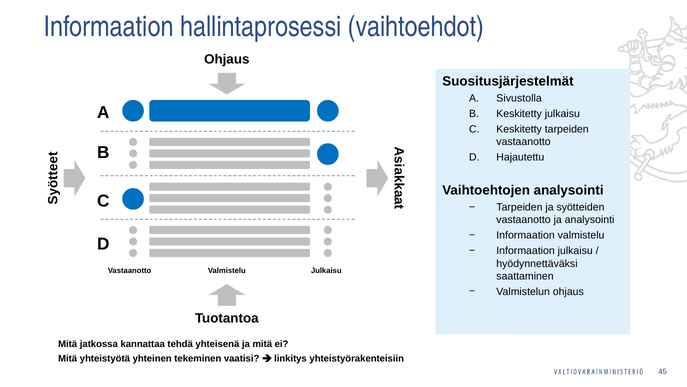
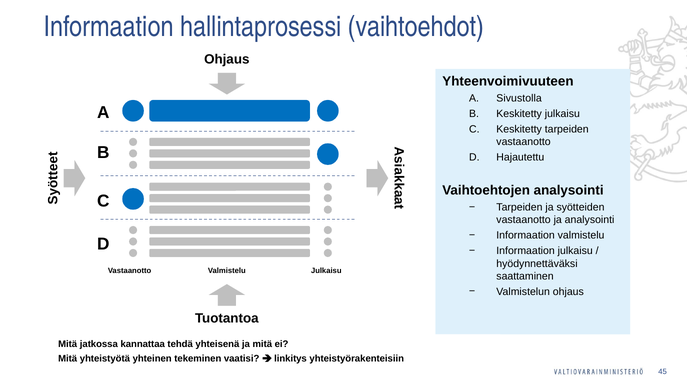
Suositusjärjestelmät: Suositusjärjestelmät -> Yhteenvoimivuuteen (508, 81)
